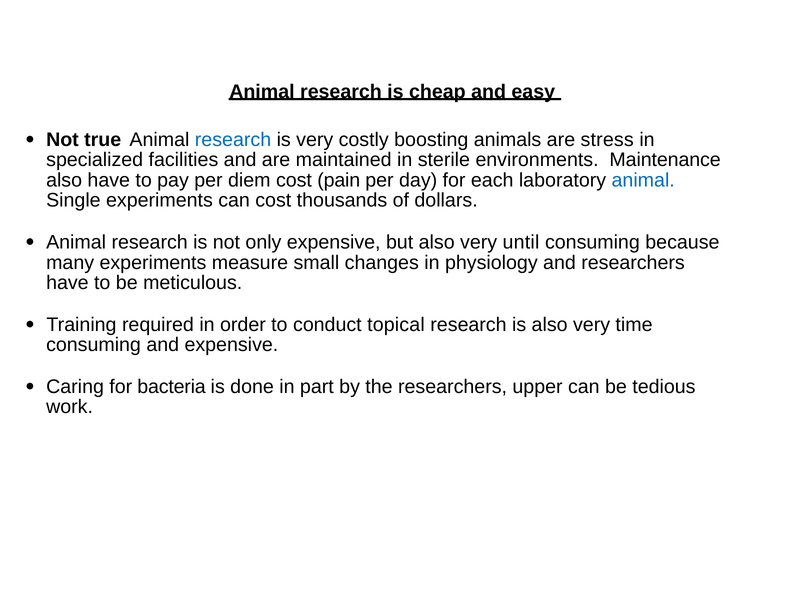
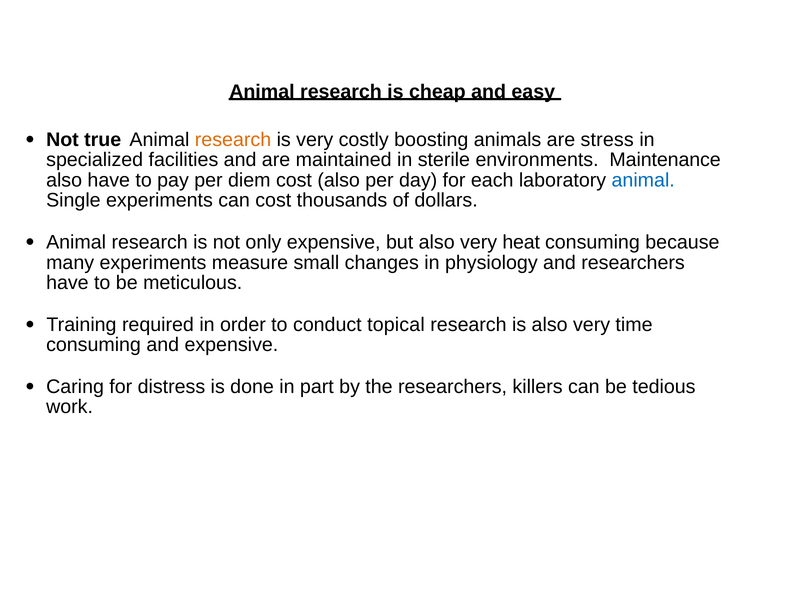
research colour: blue -> orange (233, 140)
cost pain: pain -> also (339, 180)
until: until -> heat (521, 242)
bacteria: bacteria -> distress (171, 387)
upper: upper -> killers (538, 387)
